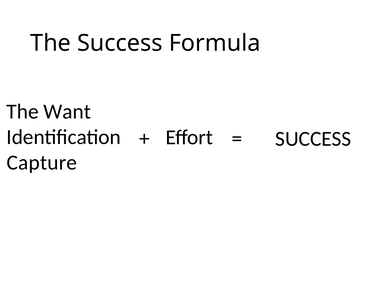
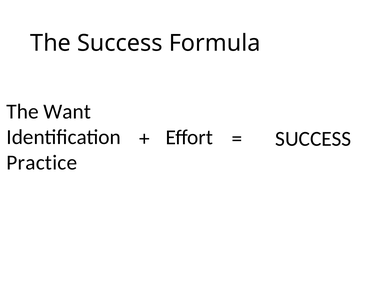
Capture: Capture -> Practice (42, 163)
